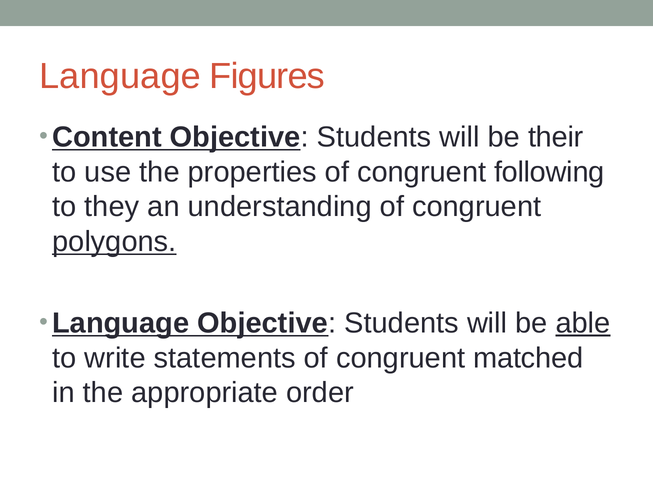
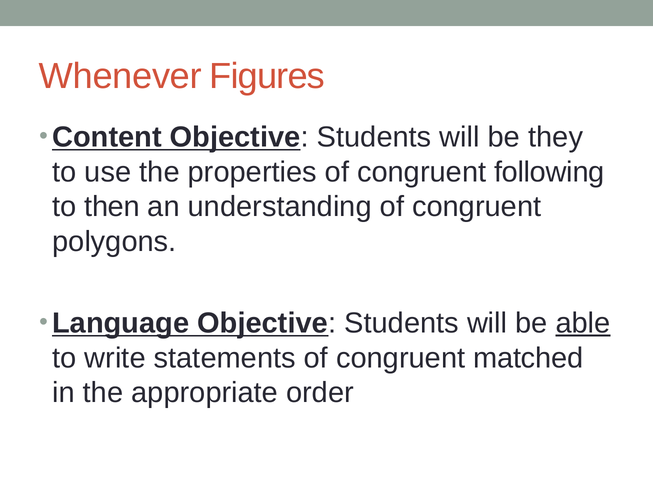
Language: Language -> Whenever (120, 76)
their: their -> they (556, 137)
they: they -> then (112, 207)
polygons underline: present -> none (114, 242)
